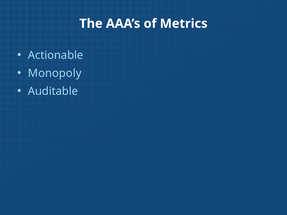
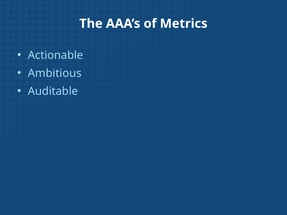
Monopoly: Monopoly -> Ambitious (55, 73)
